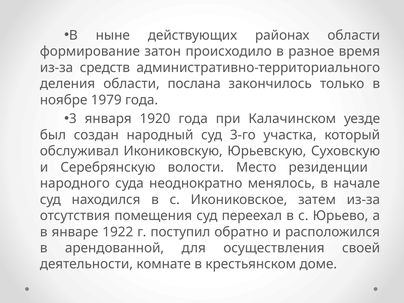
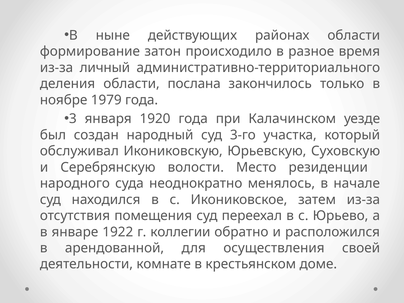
средств: средств -> личный (105, 68)
поступил: поступил -> коллегии (180, 232)
